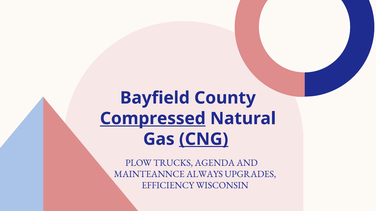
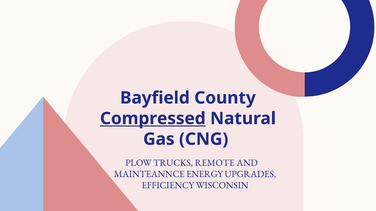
CNG underline: present -> none (204, 139)
AGENDA: AGENDA -> REMOTE (215, 163)
ALWAYS: ALWAYS -> ENERGY (205, 174)
